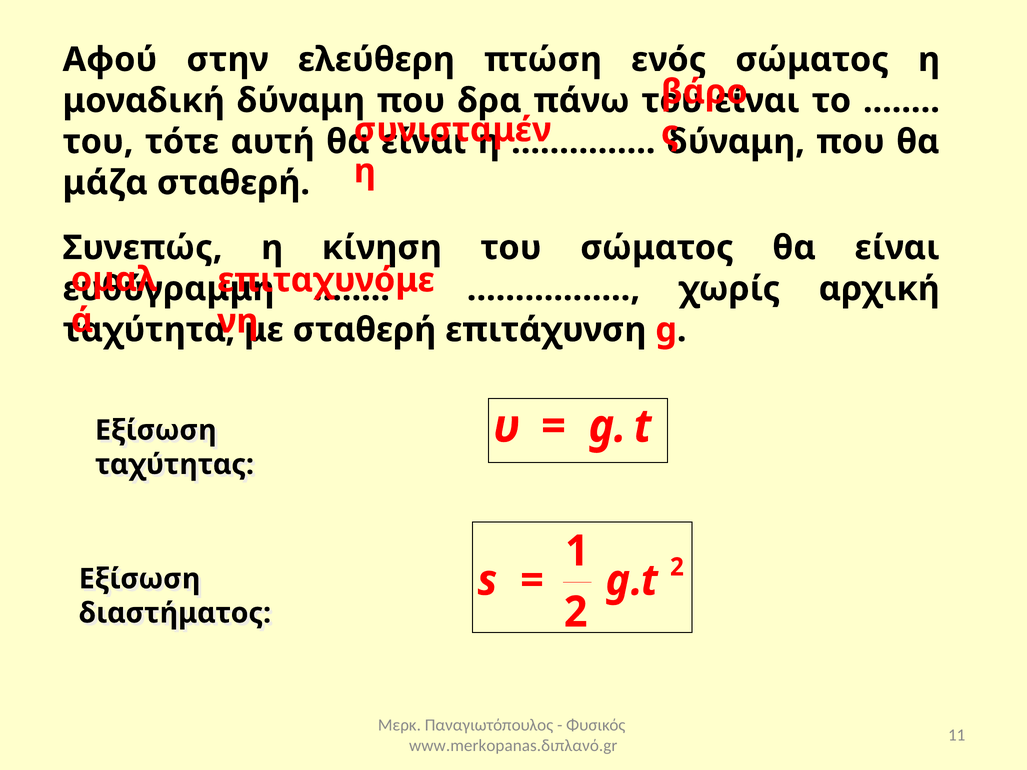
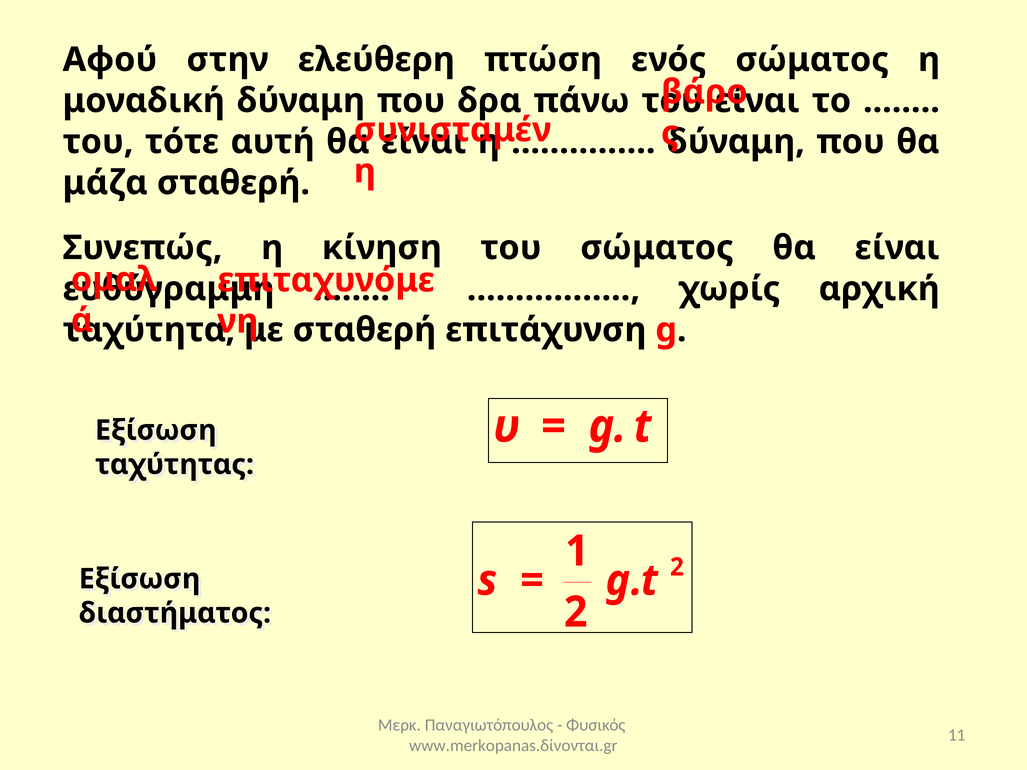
www.merkopanas.διπλανό.gr: www.merkopanas.διπλανό.gr -> www.merkopanas.δίνονται.gr (513, 746)
